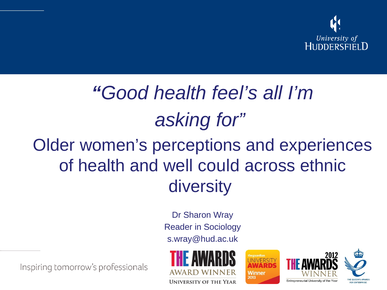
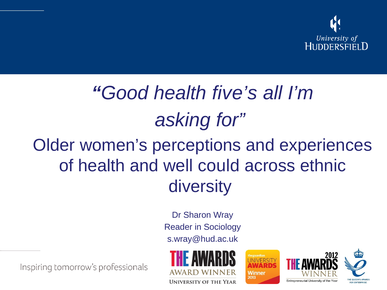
feel’s: feel’s -> five’s (235, 93)
